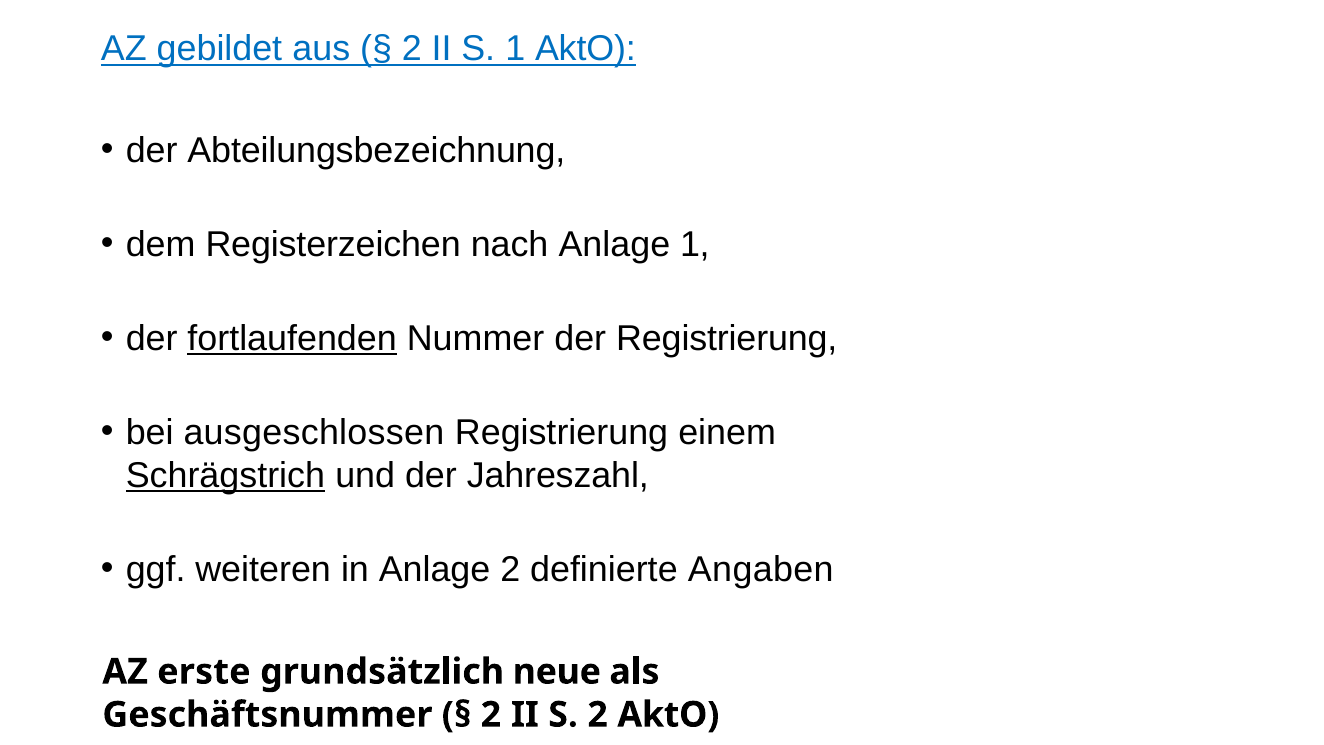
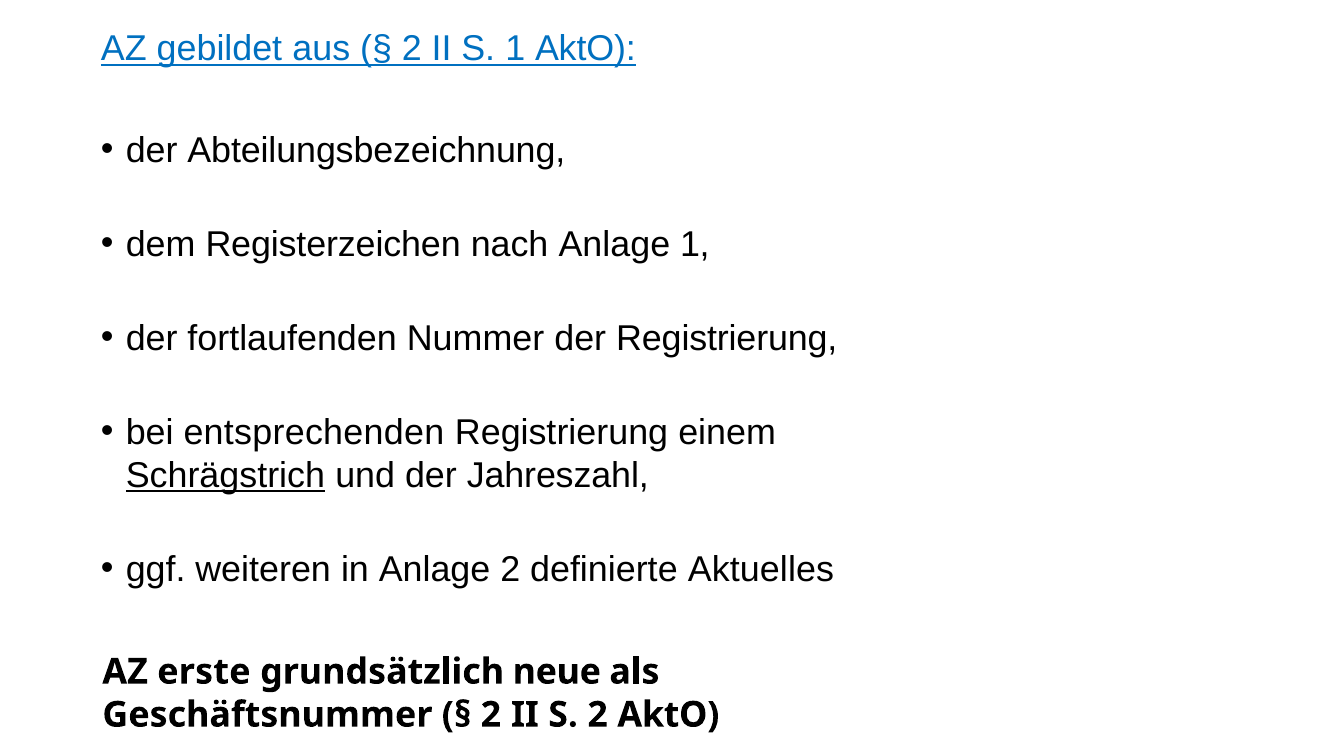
fortlaufenden underline: present -> none (292, 339)
ausgeschlossen: ausgeschlossen -> entsprechenden (314, 433)
Angaben: Angaben -> Aktuelles (761, 569)
